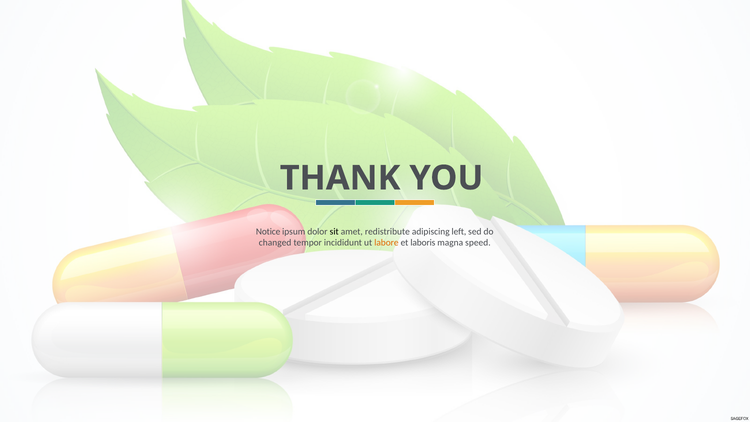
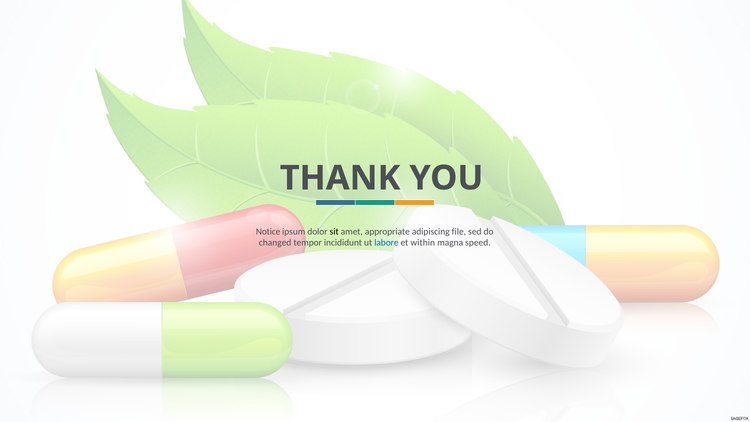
redistribute: redistribute -> appropriate (387, 232)
left: left -> file (459, 232)
labore colour: orange -> blue (386, 243)
laboris: laboris -> within (423, 243)
